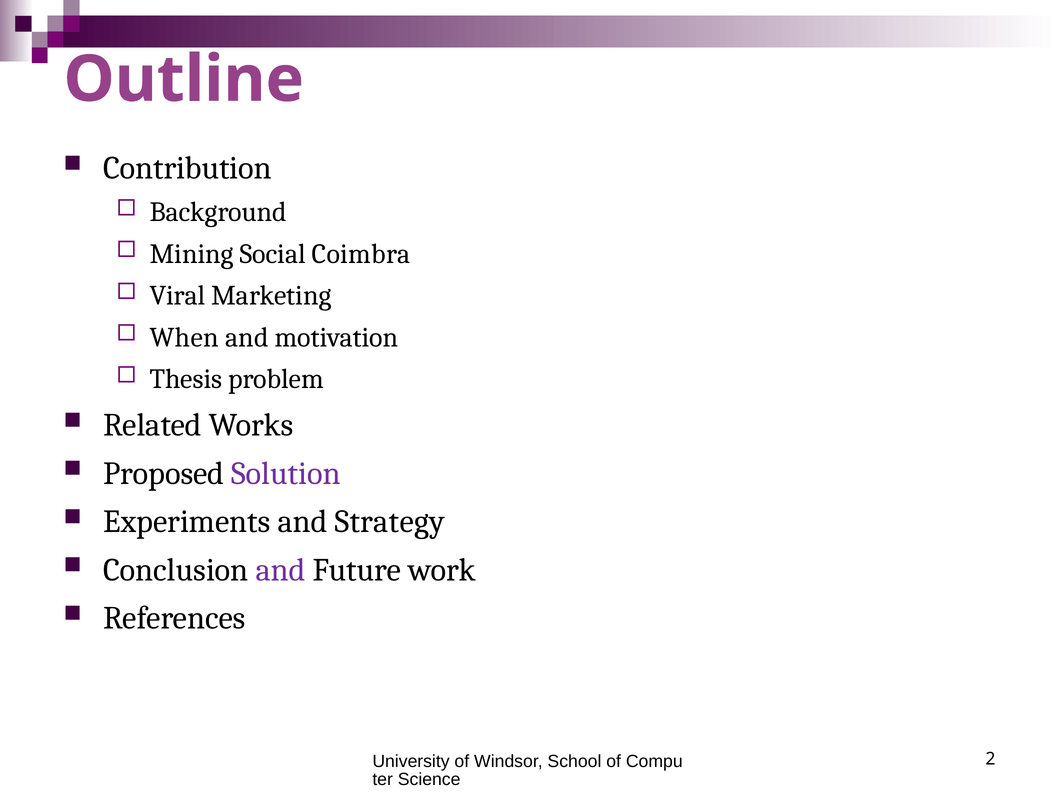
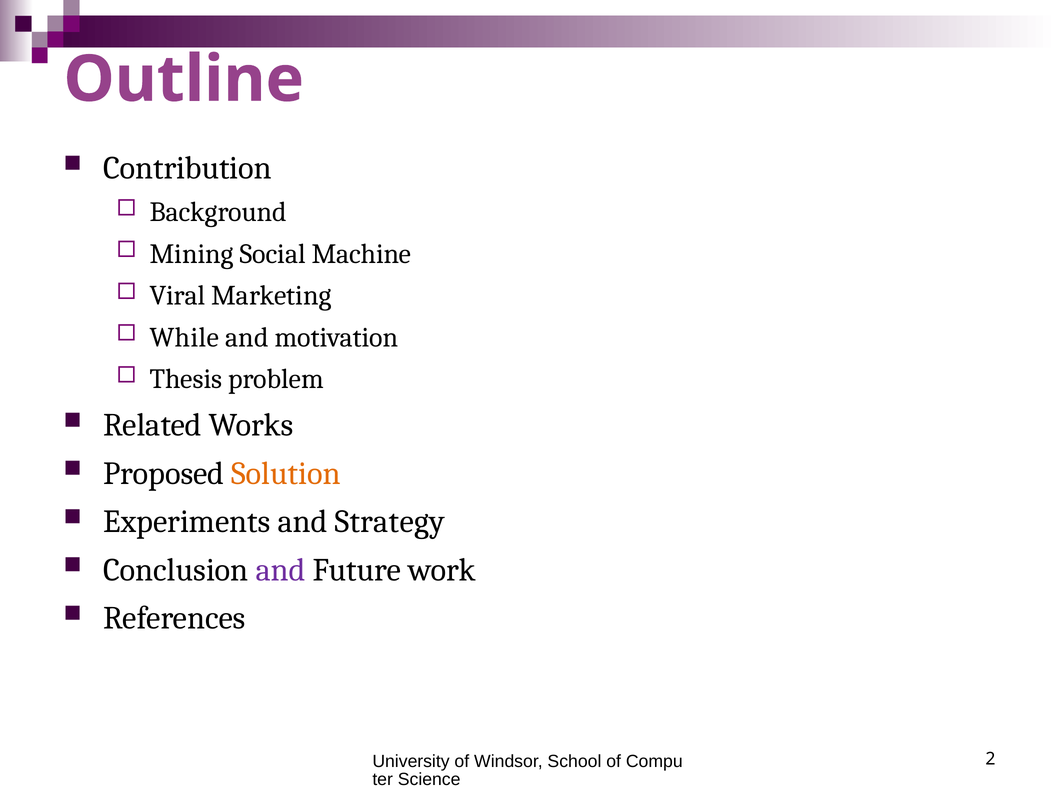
Coimbra: Coimbra -> Machine (361, 254)
When: When -> While (184, 338)
Solution colour: purple -> orange (286, 474)
